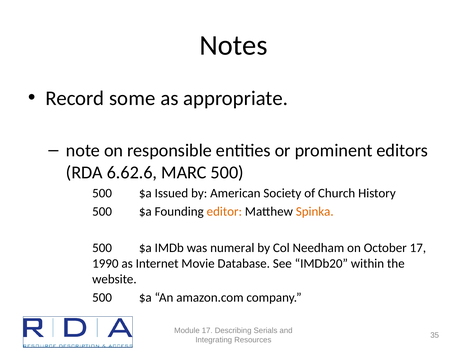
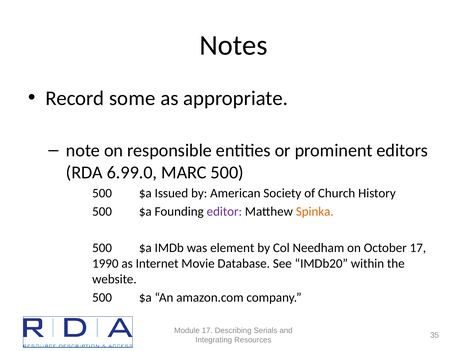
6.62.6: 6.62.6 -> 6.99.0 (132, 172)
editor colour: orange -> purple (224, 211)
numeral: numeral -> element (232, 247)
